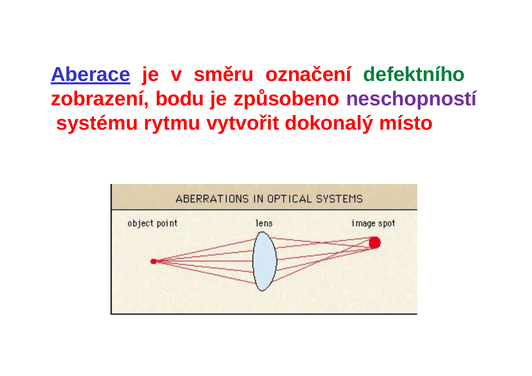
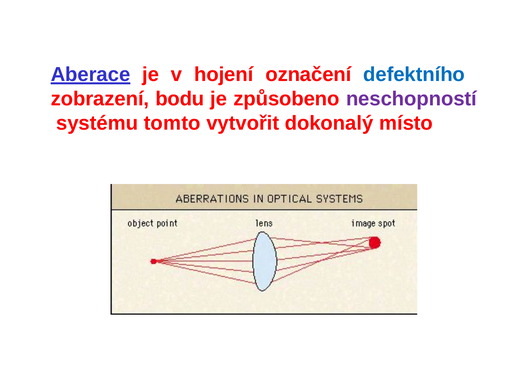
směru: směru -> hojení (224, 75)
defektního colour: green -> blue (414, 75)
rytmu: rytmu -> tomto (172, 123)
